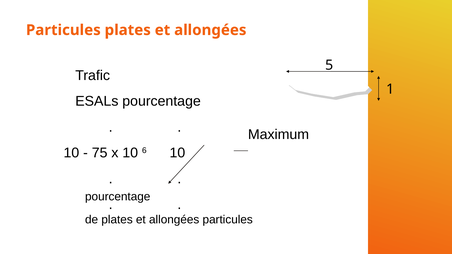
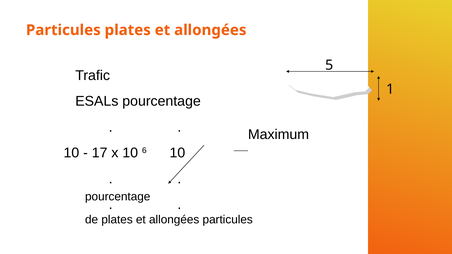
75: 75 -> 17 (100, 153)
